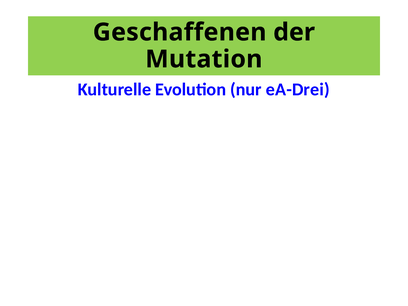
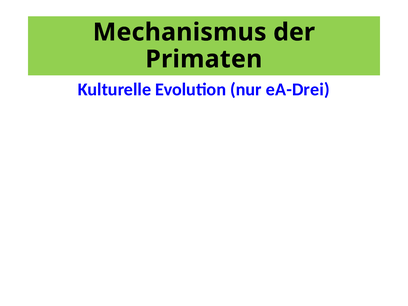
Geschaffenen: Geschaffenen -> Mechanismus (180, 32)
Mutation: Mutation -> Primaten (204, 59)
